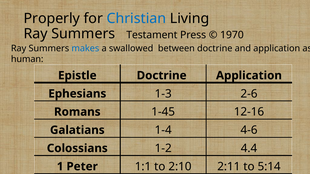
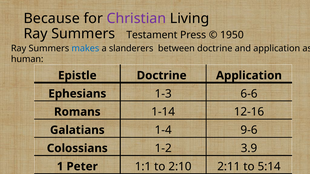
Properly: Properly -> Because (52, 18)
Christian colour: blue -> purple (136, 18)
1970: 1970 -> 1950 (232, 35)
swallowed: swallowed -> slanderers (131, 48)
2-6: 2-6 -> 6-6 (249, 94)
1-45: 1-45 -> 1-14 (163, 112)
4-6: 4-6 -> 9-6 (249, 130)
4.4: 4.4 -> 3.9 (249, 149)
